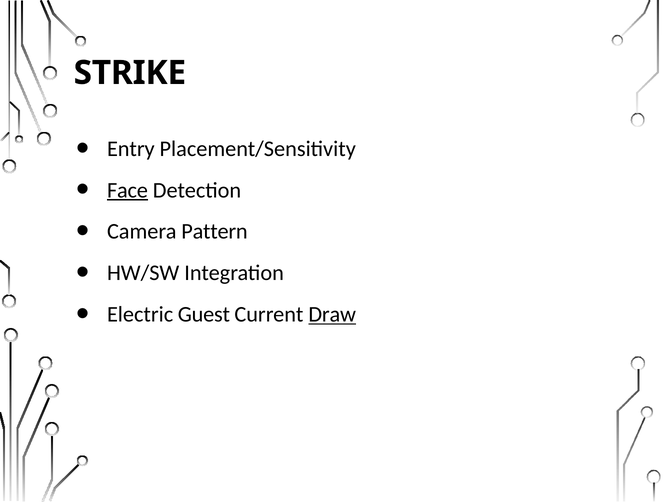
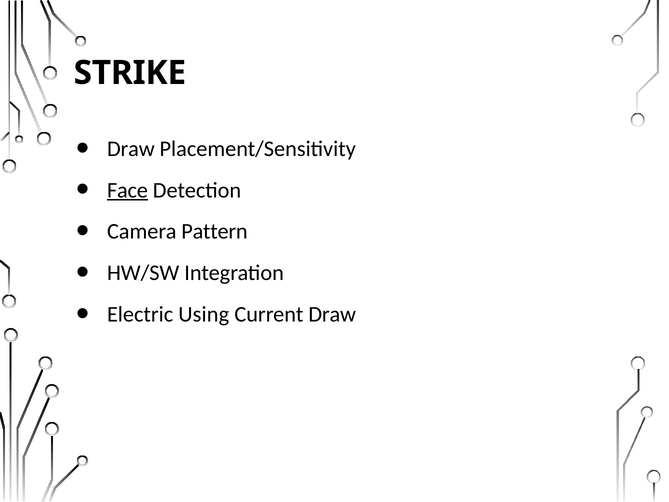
Entry: Entry -> Draw (131, 149)
Guest: Guest -> Using (204, 314)
Draw underline: present -> none (332, 314)
